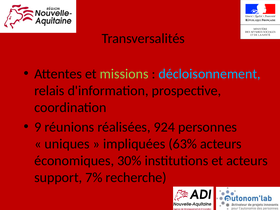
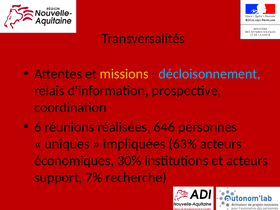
missions colour: light green -> yellow (124, 74)
9: 9 -> 6 (38, 127)
924: 924 -> 646 (164, 127)
